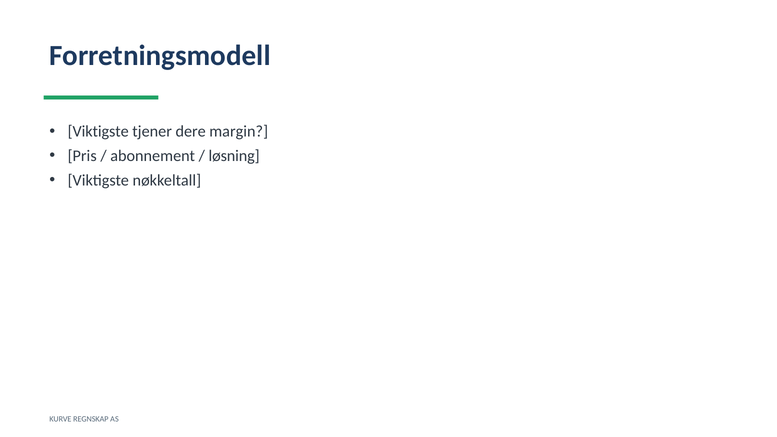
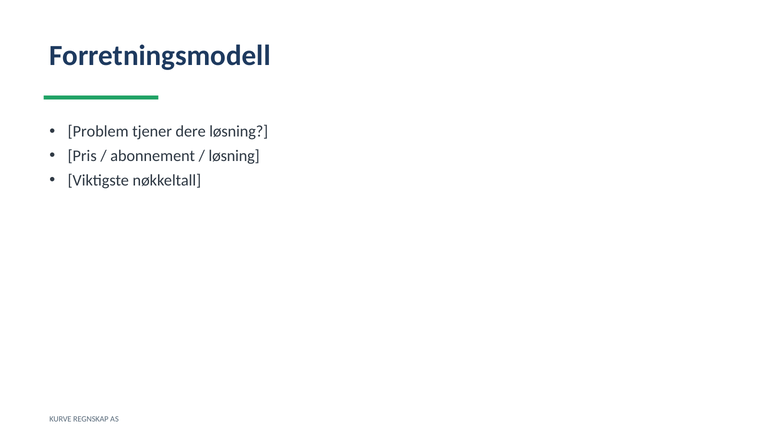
Viktigste: Viktigste -> Problem (98, 132)
dere margin: margin -> løsning (239, 132)
